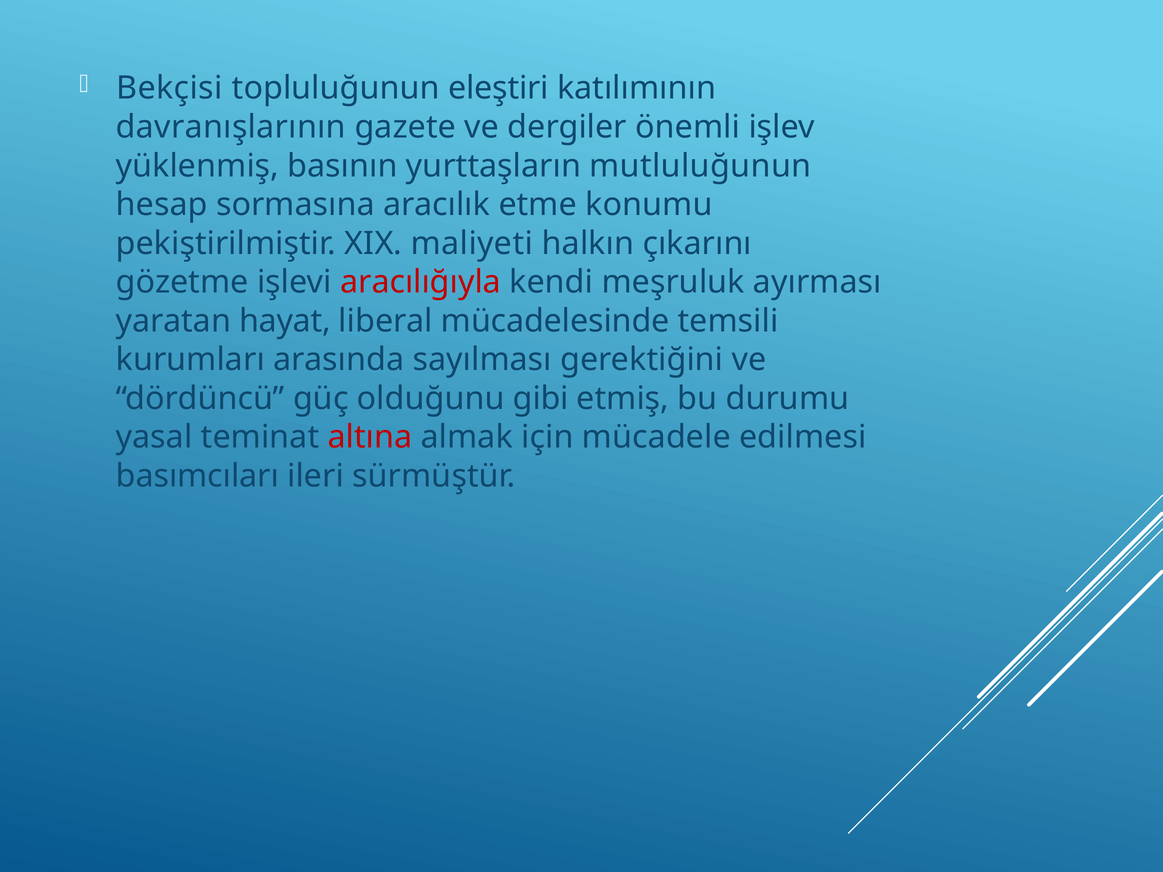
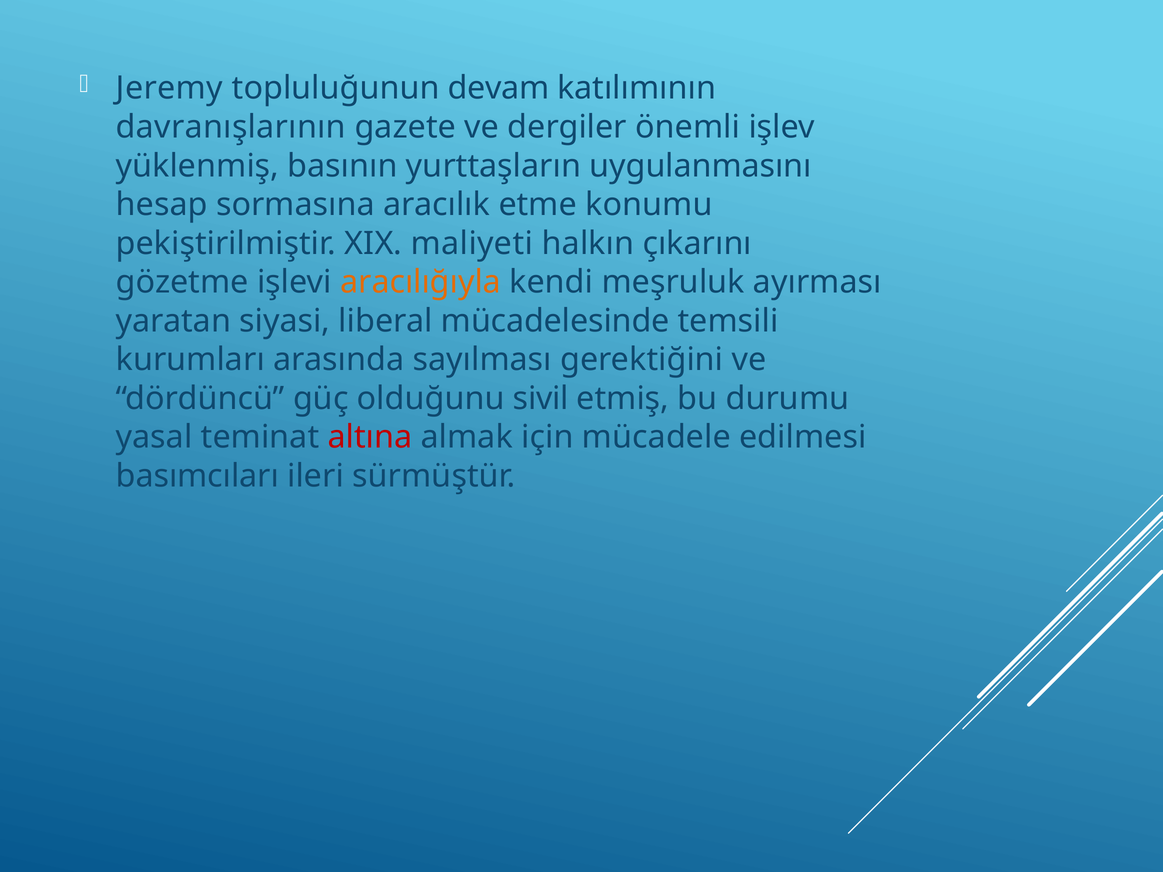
Bekçisi: Bekçisi -> Jeremy (169, 88)
eleştiri: eleştiri -> devam (498, 88)
mutluluğunun: mutluluğunun -> uygulanmasını (701, 166)
aracılığıyla colour: red -> orange (421, 282)
hayat: hayat -> siyasi (285, 321)
gibi: gibi -> sivil (541, 399)
